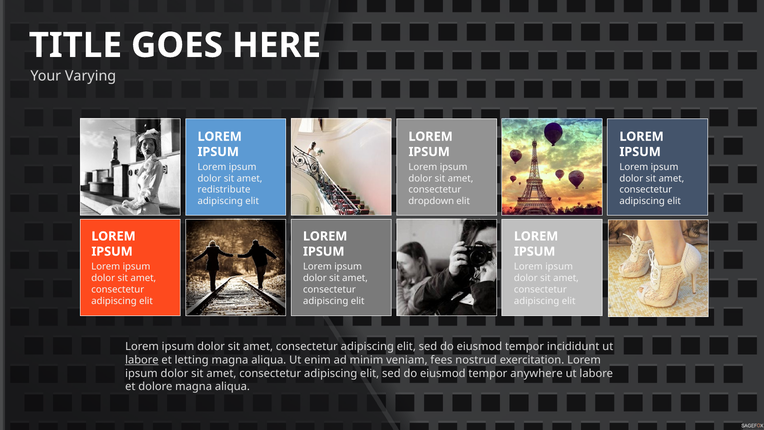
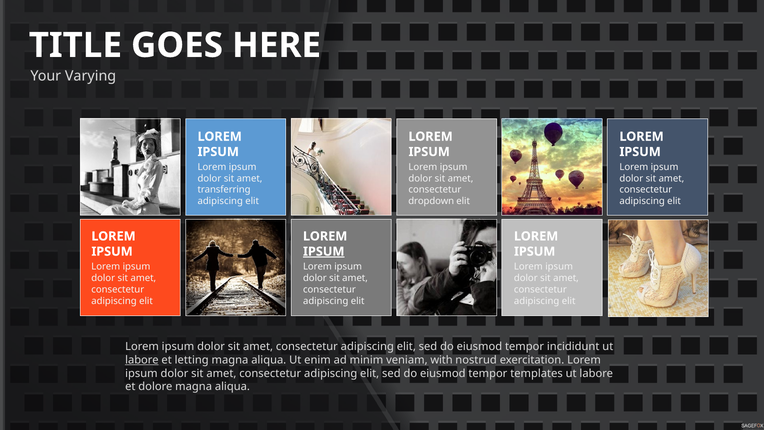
redistribute: redistribute -> transferring (224, 190)
IPSUM underline: none -> present (324, 251)
fees: fees -> with (442, 360)
anywhere: anywhere -> templates (537, 373)
